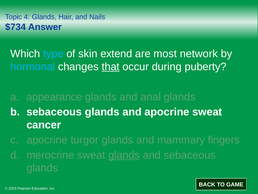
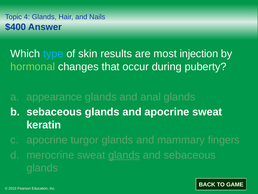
$734: $734 -> $400 (16, 27)
extend: extend -> results (116, 54)
network: network -> injection (199, 54)
hormonal colour: light blue -> light green (33, 66)
that underline: present -> none (111, 66)
cancer: cancer -> keratin (44, 125)
